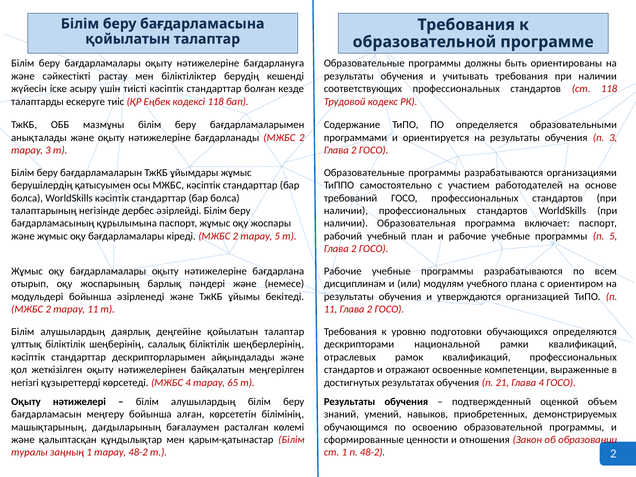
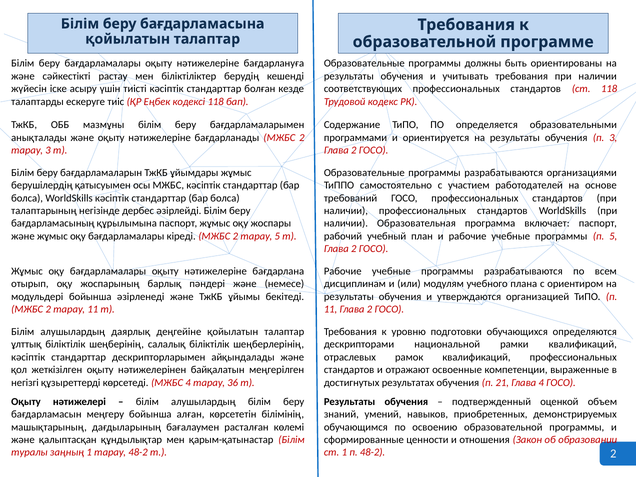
65: 65 -> 36 (233, 383)
